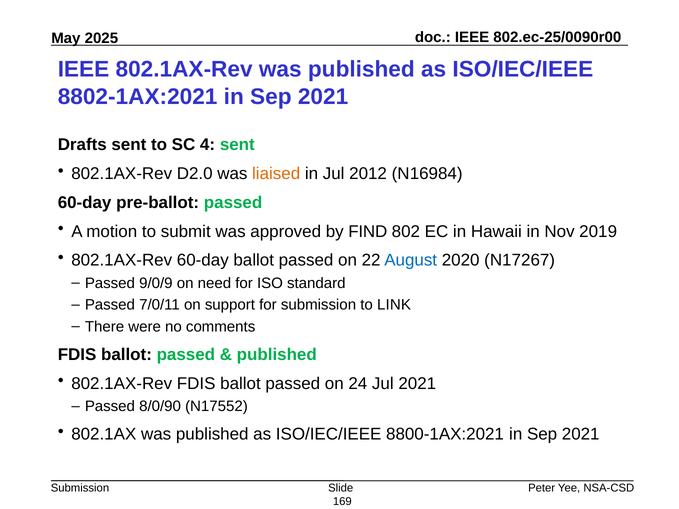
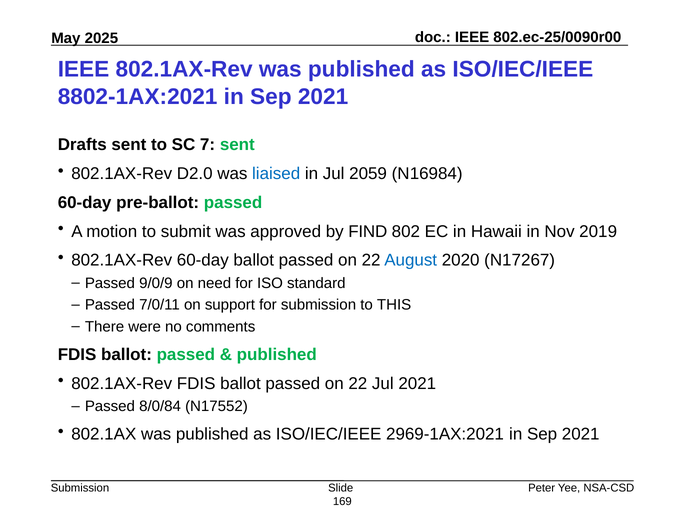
4: 4 -> 7 (208, 145)
liaised colour: orange -> blue (276, 174)
2012: 2012 -> 2059 (368, 174)
LINK: LINK -> THIS (394, 305)
24: 24 -> 22 (358, 384)
8/0/90: 8/0/90 -> 8/0/84 (160, 407)
8800-1AX:2021: 8800-1AX:2021 -> 2969-1AX:2021 (445, 434)
